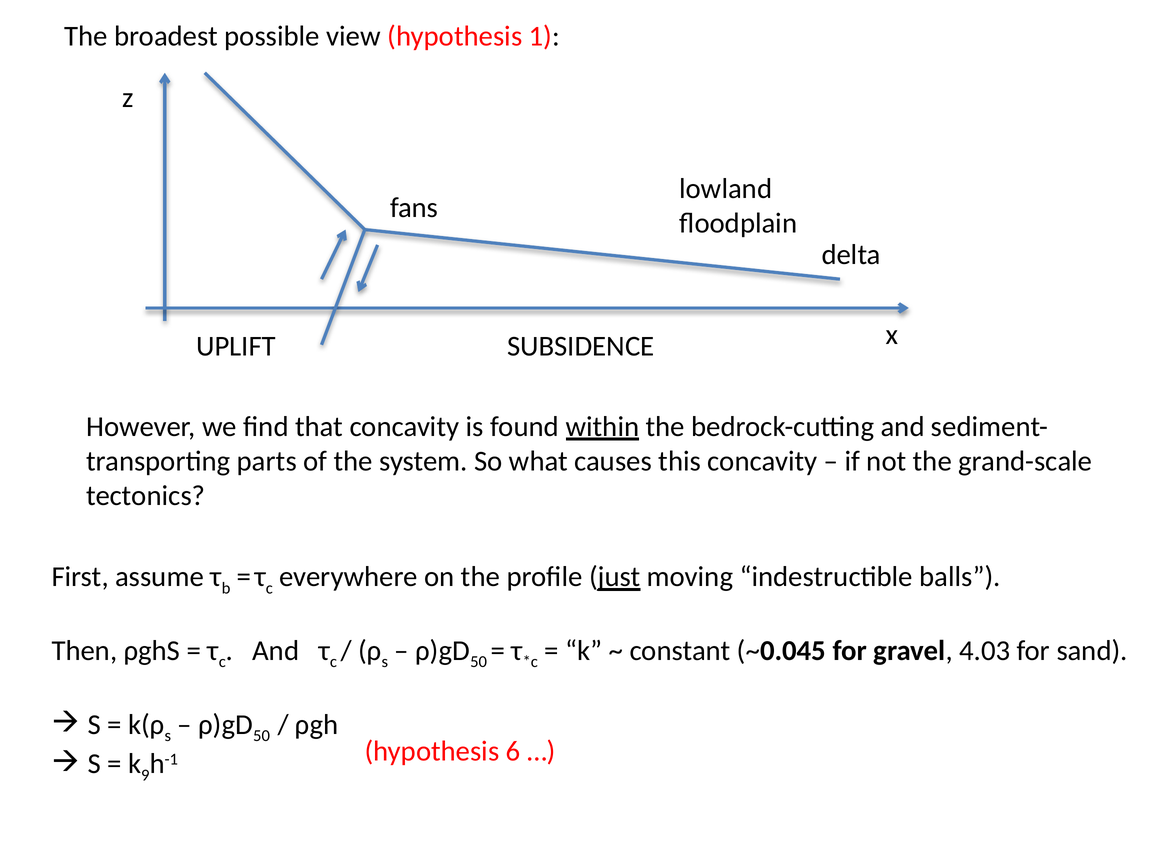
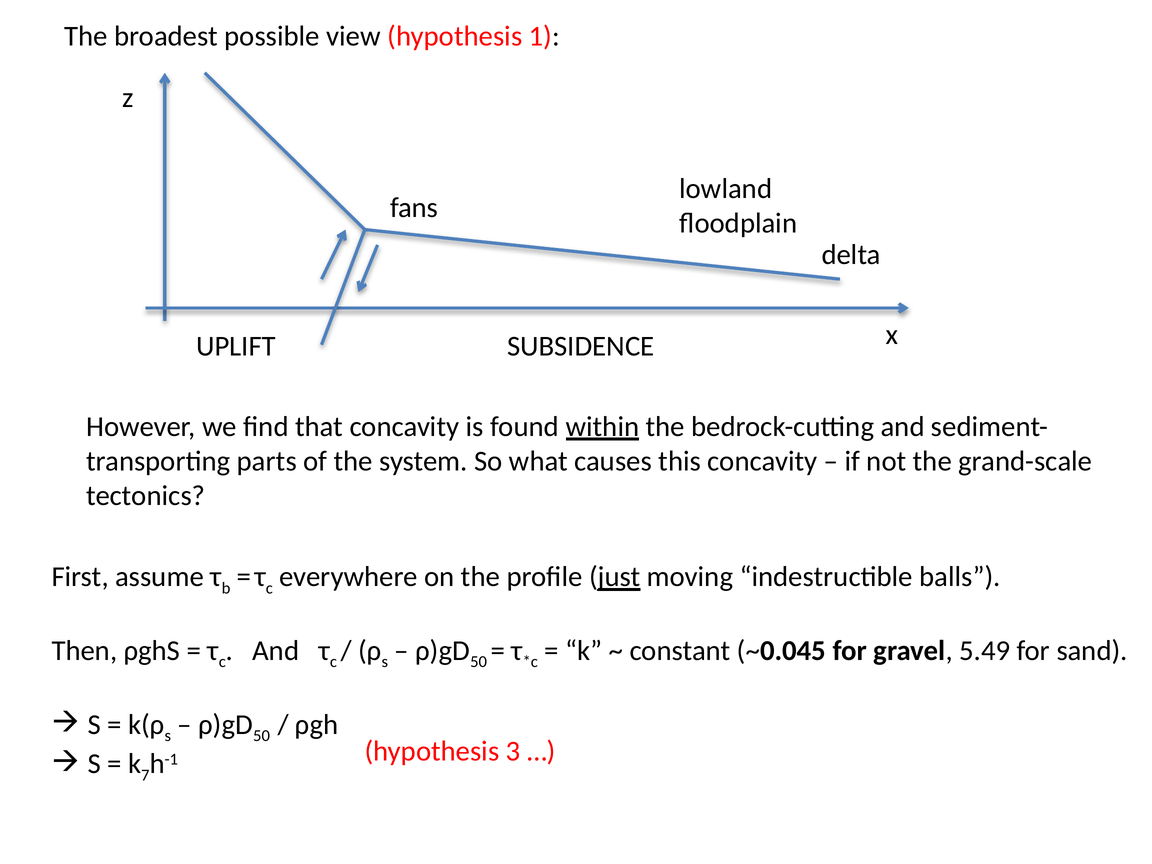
4.03: 4.03 -> 5.49 (985, 651)
9: 9 -> 7 (145, 775)
6: 6 -> 3 (513, 751)
